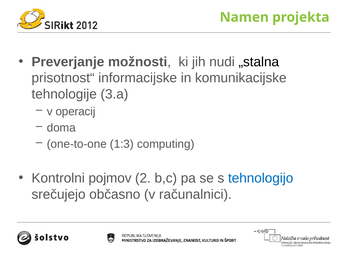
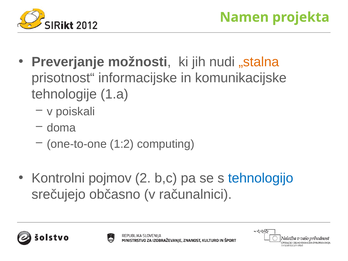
„stalna colour: black -> orange (259, 62)
3.a: 3.a -> 1.a (115, 94)
operacij: operacij -> poiskali (75, 111)
1:3: 1:3 -> 1:2 (122, 144)
